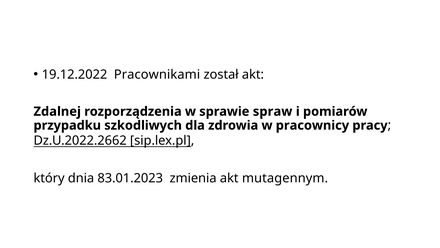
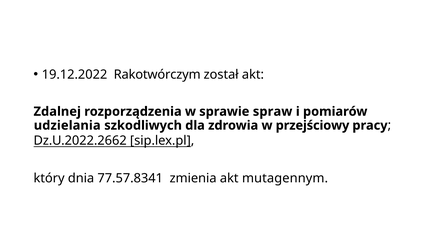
Pracownikami: Pracownikami -> Rakotwórczym (157, 74)
przypadku: przypadku -> udzielania (67, 125)
pracownicy: pracownicy -> przejściowy (313, 125)
83.01.2023: 83.01.2023 -> 77.57.8341 (130, 178)
